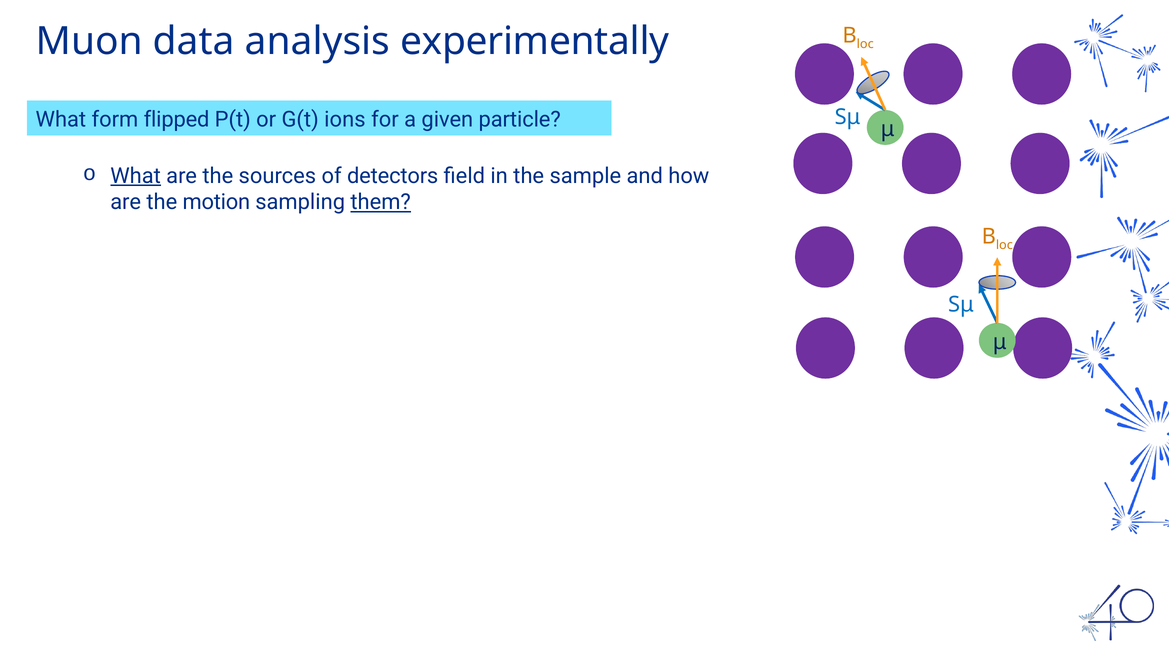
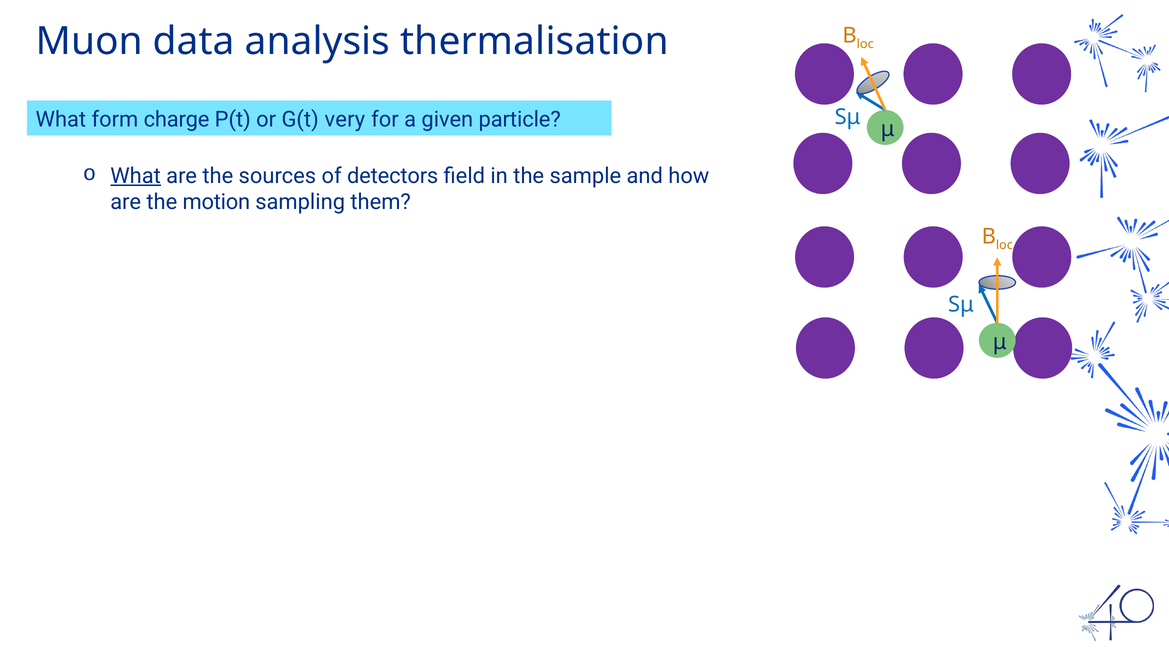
experimentally: experimentally -> thermalisation (534, 42)
flipped: flipped -> charge (177, 120)
ions: ions -> very (345, 120)
them underline: present -> none (381, 202)
